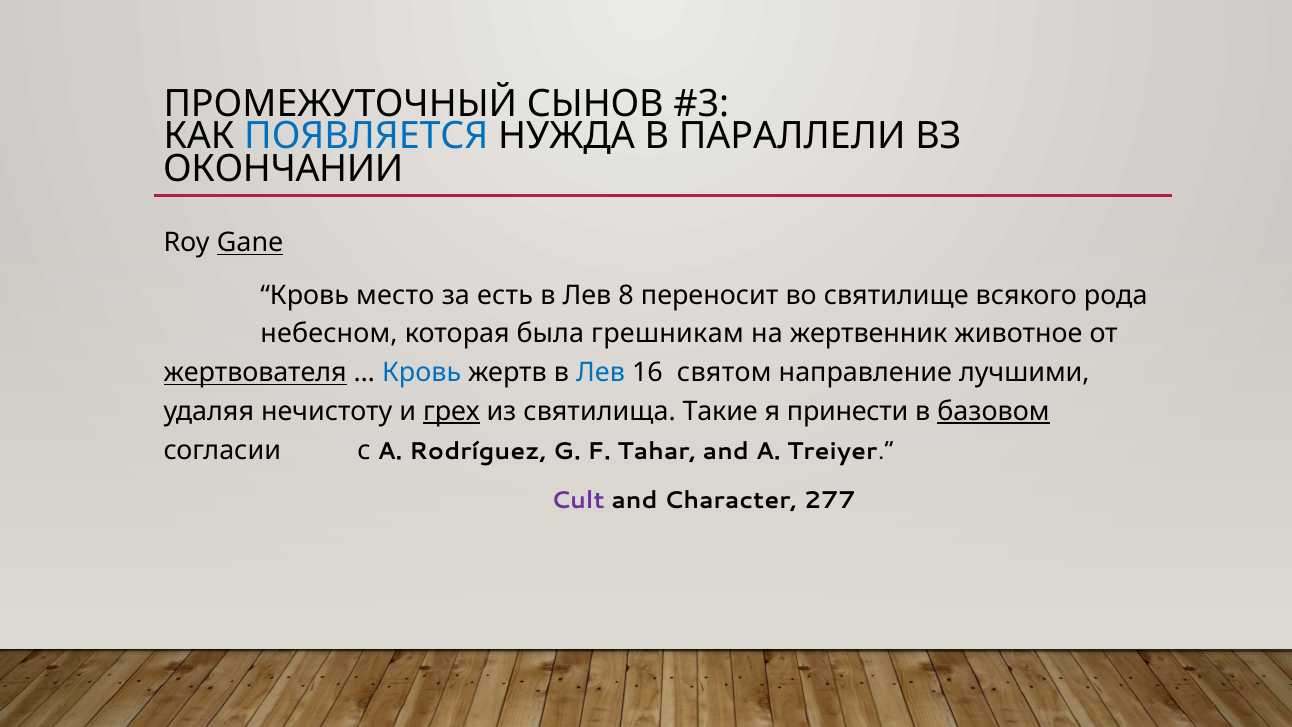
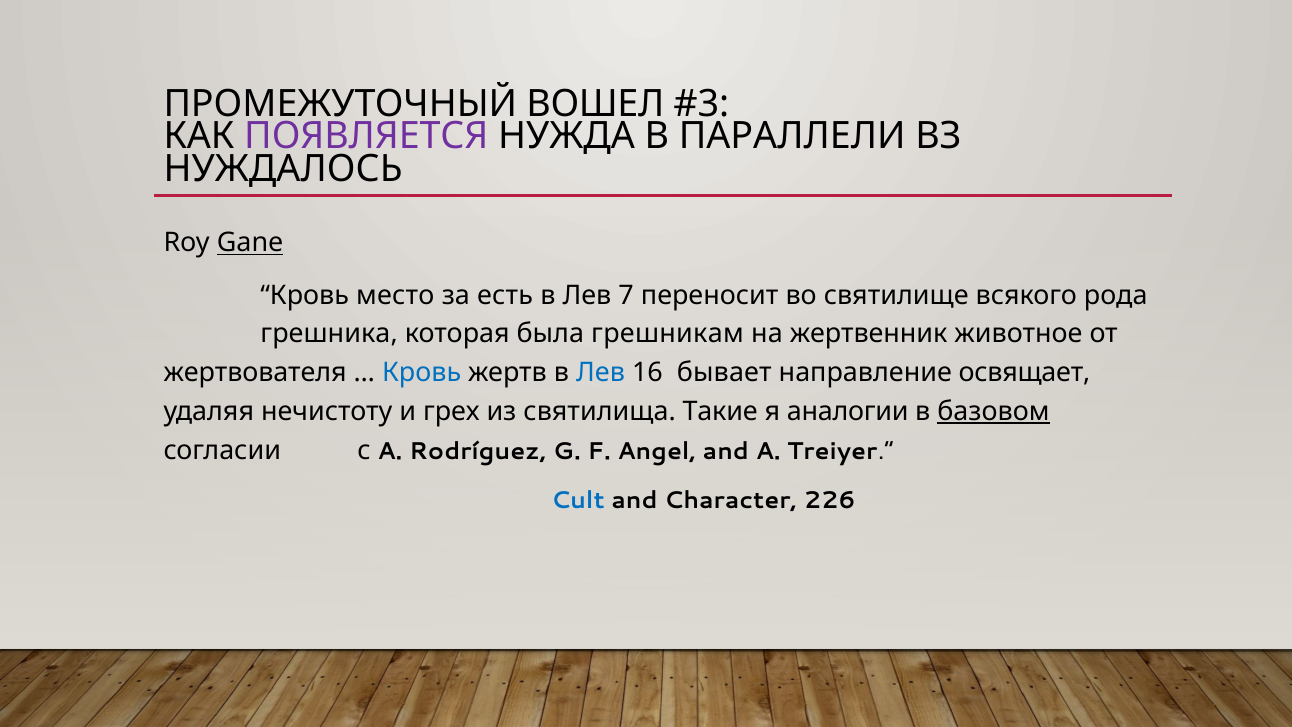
СЫНОВ: СЫНОВ -> ВОШЕЛ (595, 104)
ПОЯВЛЯЕТСЯ colour: blue -> purple (366, 136)
ОКОНЧАНИИ: ОКОНЧАНИИ -> НУЖДАЛОСЬ (283, 169)
8: 8 -> 7 (626, 295)
небесном: небесном -> грешника (329, 334)
жертвователя underline: present -> none (255, 373)
святом: святом -> бывает (724, 373)
лучшими: лучшими -> освящает (1024, 373)
грех underline: present -> none (451, 411)
принести: принести -> аналогии (848, 411)
Tahar: Tahar -> Angel (657, 451)
Cult colour: purple -> blue (578, 500)
277: 277 -> 226 (830, 500)
